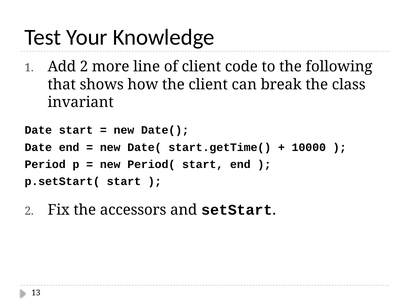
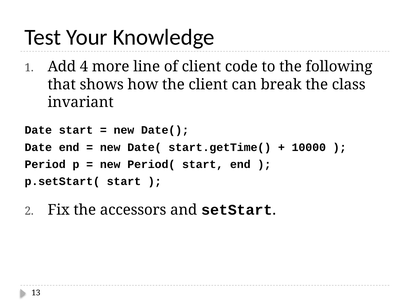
Add 2: 2 -> 4 (84, 67)
